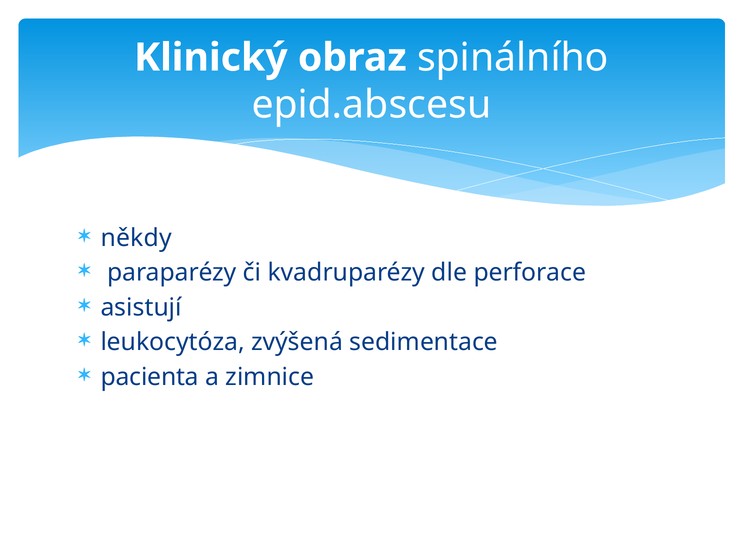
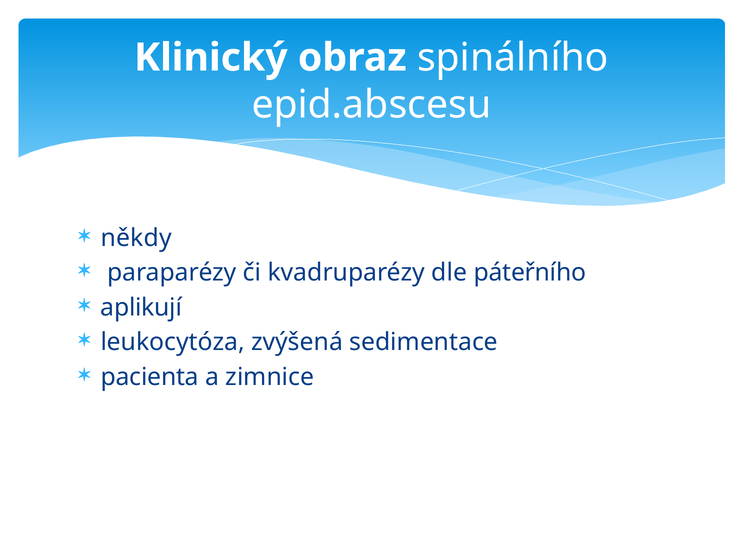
perforace: perforace -> páteřního (530, 272)
asistují: asistují -> aplikují (141, 307)
